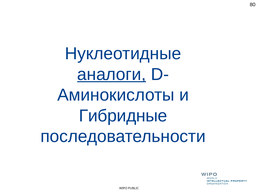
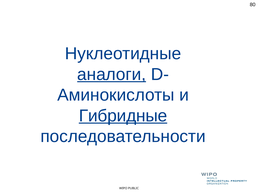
Гибридные underline: none -> present (123, 115)
